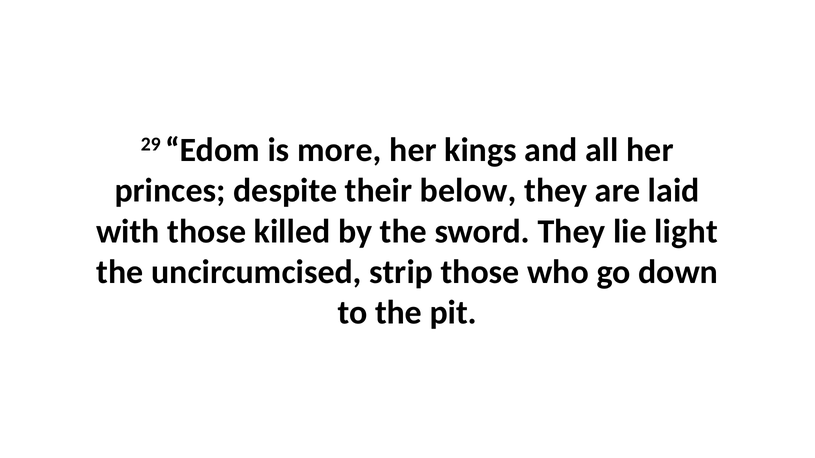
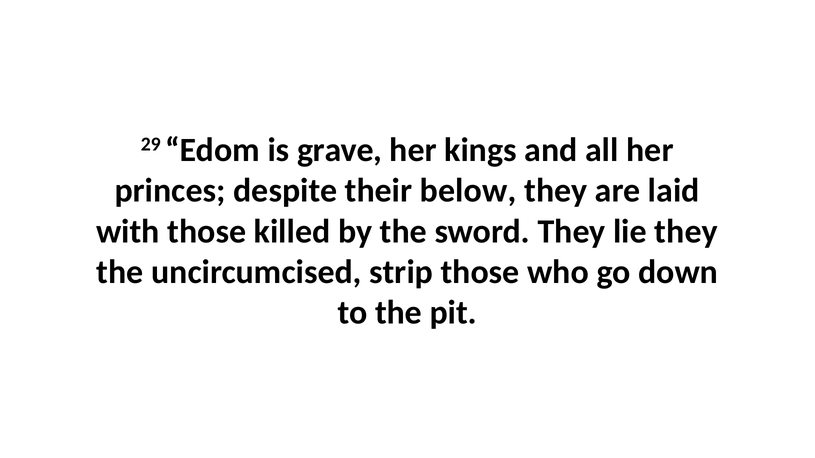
more: more -> grave (340, 150)
lie light: light -> they (686, 232)
